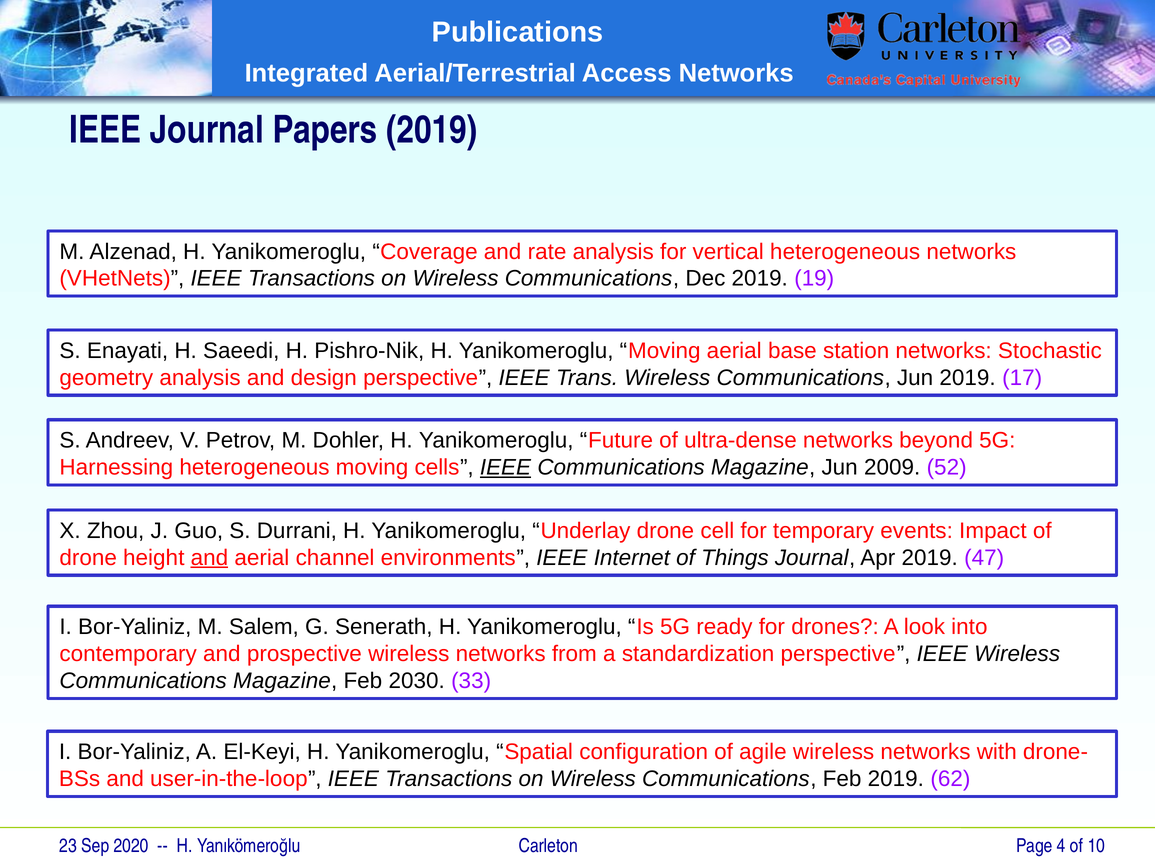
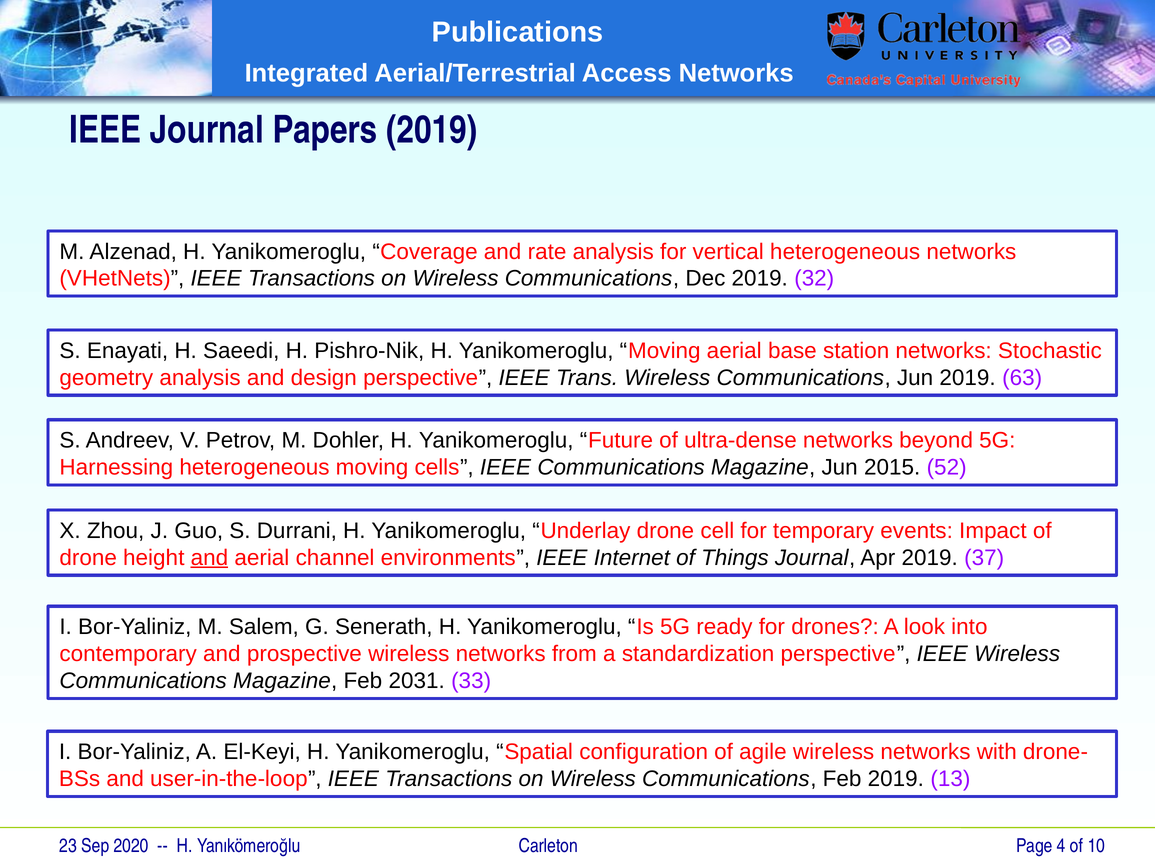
19: 19 -> 32 (814, 279)
17: 17 -> 63 (1022, 378)
IEEE underline: present -> none (505, 468)
2009: 2009 -> 2015 (892, 468)
47: 47 -> 37 (984, 558)
2030: 2030 -> 2031 (417, 681)
62: 62 -> 13 (950, 779)
